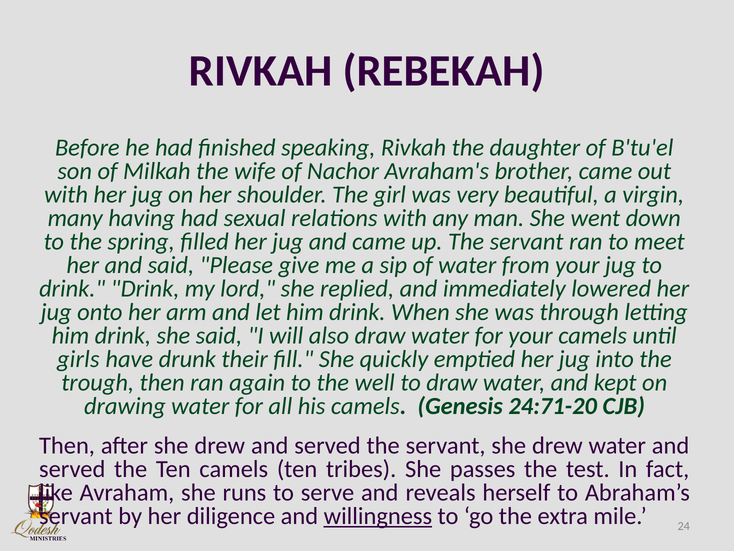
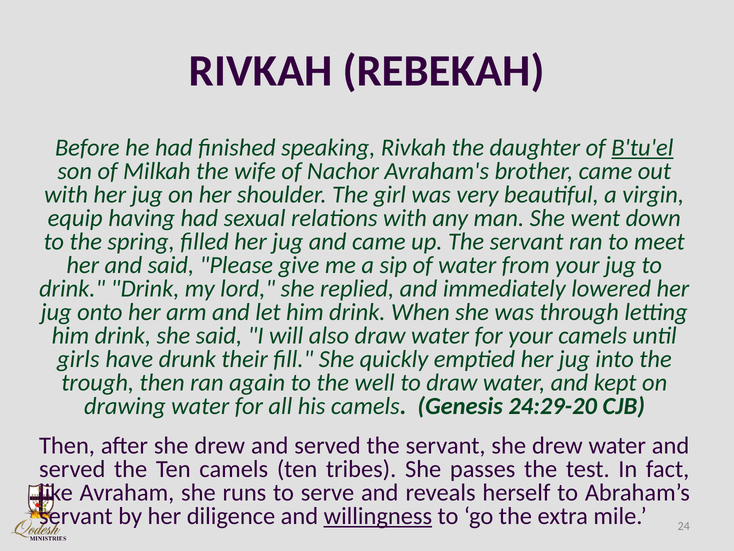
B'tu'el underline: none -> present (642, 148)
many: many -> equip (75, 218)
24:71-20: 24:71-20 -> 24:29-20 (553, 406)
